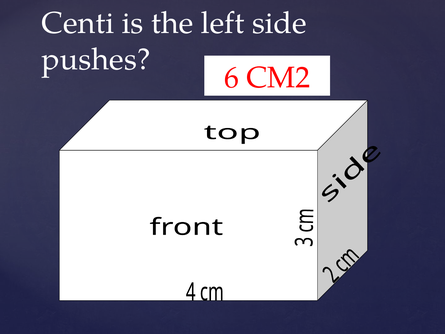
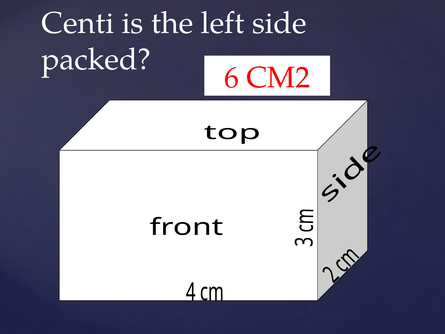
pushes: pushes -> packed (96, 60)
